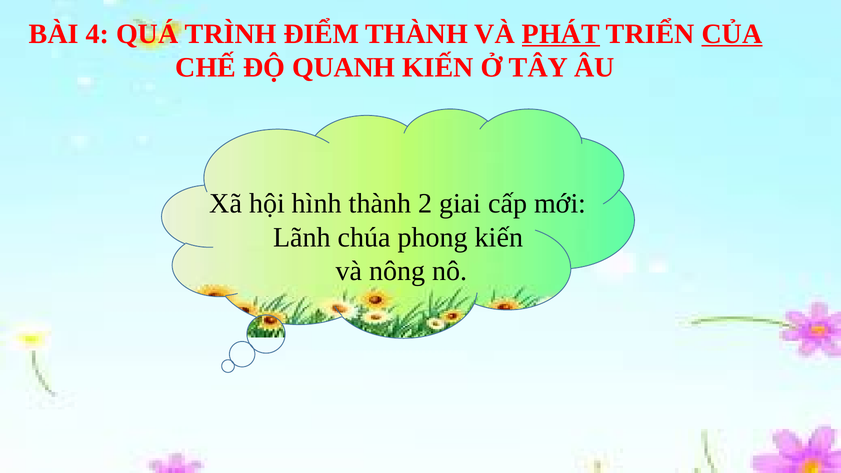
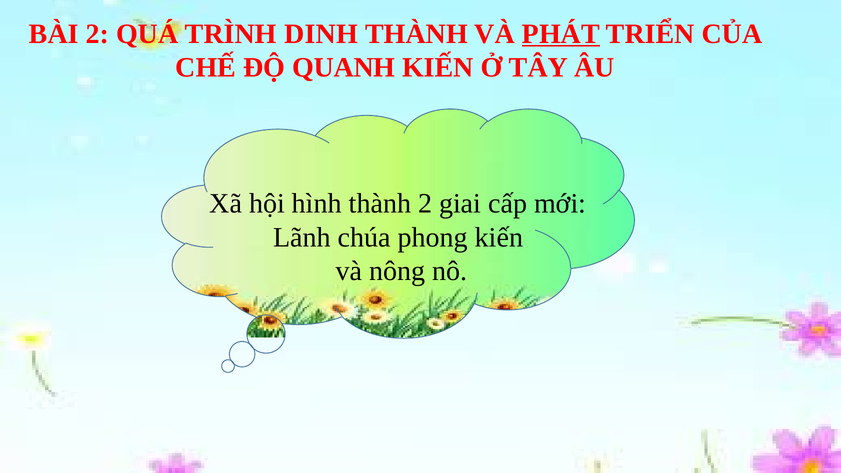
BÀI 4: 4 -> 2 (97, 34)
ĐIỂM: ĐIỂM -> DINH (321, 34)
CỦA underline: present -> none (732, 34)
